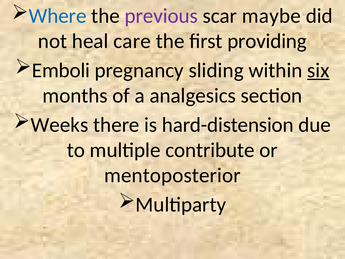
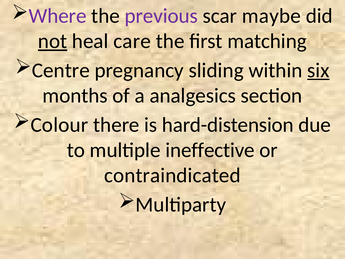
Where colour: blue -> purple (58, 16)
not underline: none -> present (53, 41)
providing: providing -> matching (267, 41)
Emboli: Emboli -> Centre (61, 70)
Weeks: Weeks -> Colour (59, 125)
contribute: contribute -> ineffective (210, 150)
mentoposterior: mentoposterior -> contraindicated (172, 175)
